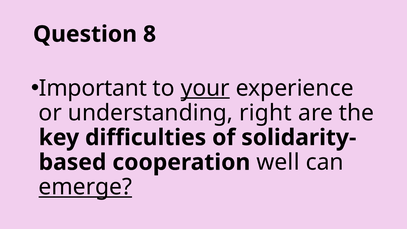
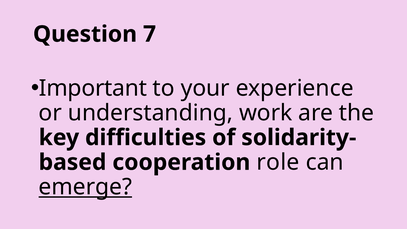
8: 8 -> 7 (150, 34)
your underline: present -> none (205, 88)
right: right -> work (266, 113)
well: well -> role (278, 162)
